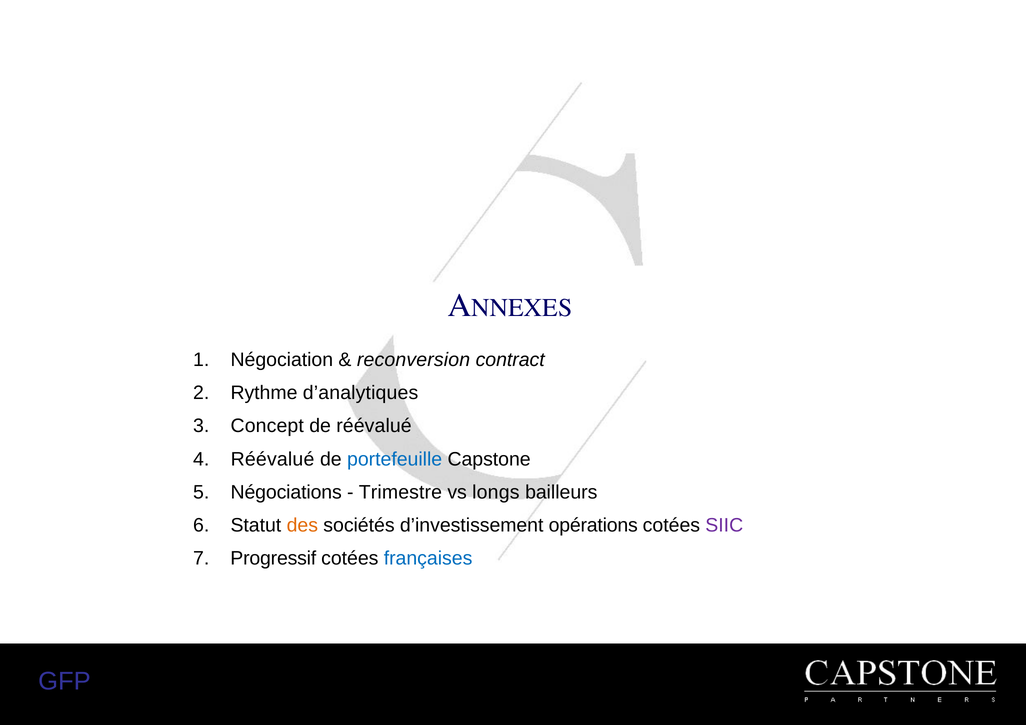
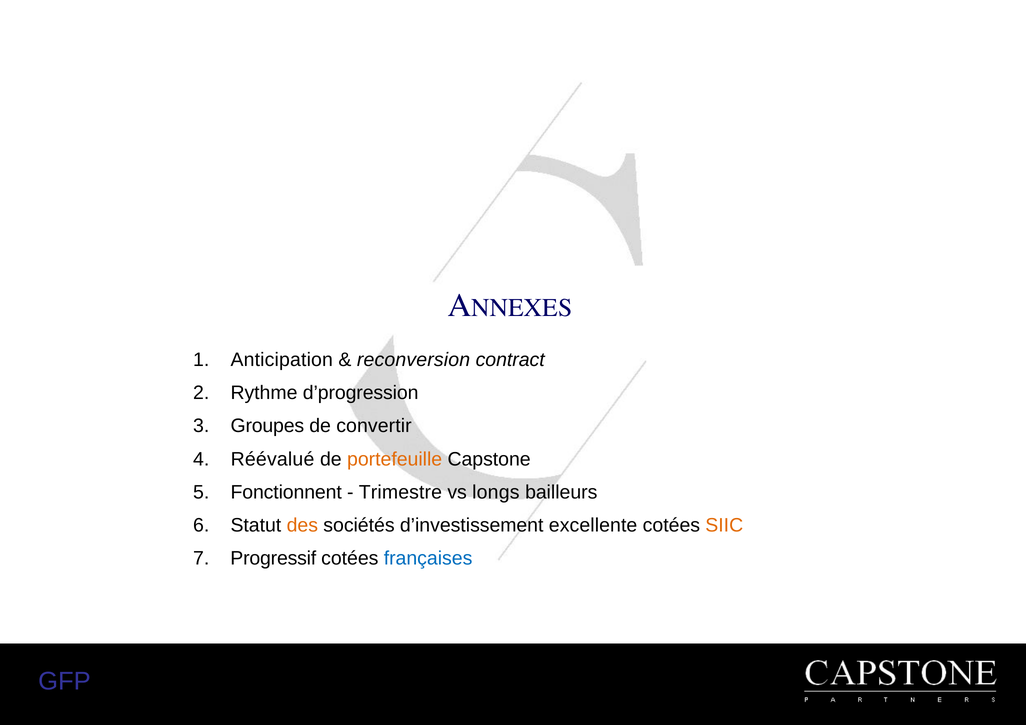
Négociation: Négociation -> Anticipation (282, 360)
d’analytiques: d’analytiques -> d’progression (361, 393)
Concept: Concept -> Groupes (267, 426)
de réévalué: réévalué -> convertir (374, 426)
portefeuille colour: blue -> orange (395, 459)
Négociations: Négociations -> Fonctionnent (286, 493)
opérations: opérations -> excellente (593, 526)
SIIC colour: purple -> orange (724, 526)
